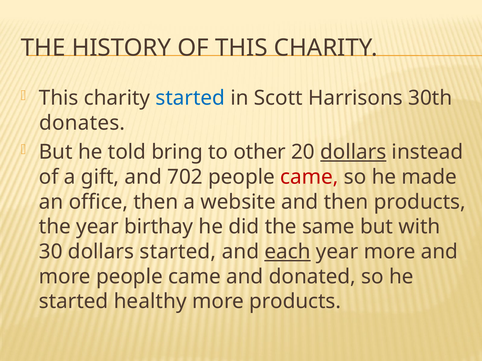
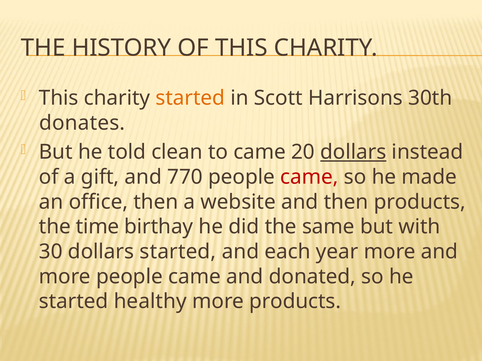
started colour: blue -> orange (190, 98)
bring: bring -> clean (177, 152)
to other: other -> came (260, 152)
702: 702 -> 770 (185, 177)
the year: year -> time (98, 227)
each underline: present -> none (287, 252)
